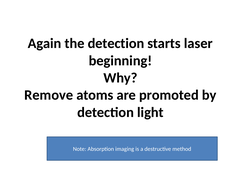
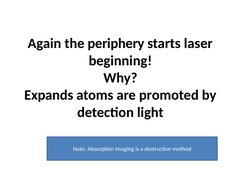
the detection: detection -> periphery (116, 43)
Remove: Remove -> Expands (49, 95)
